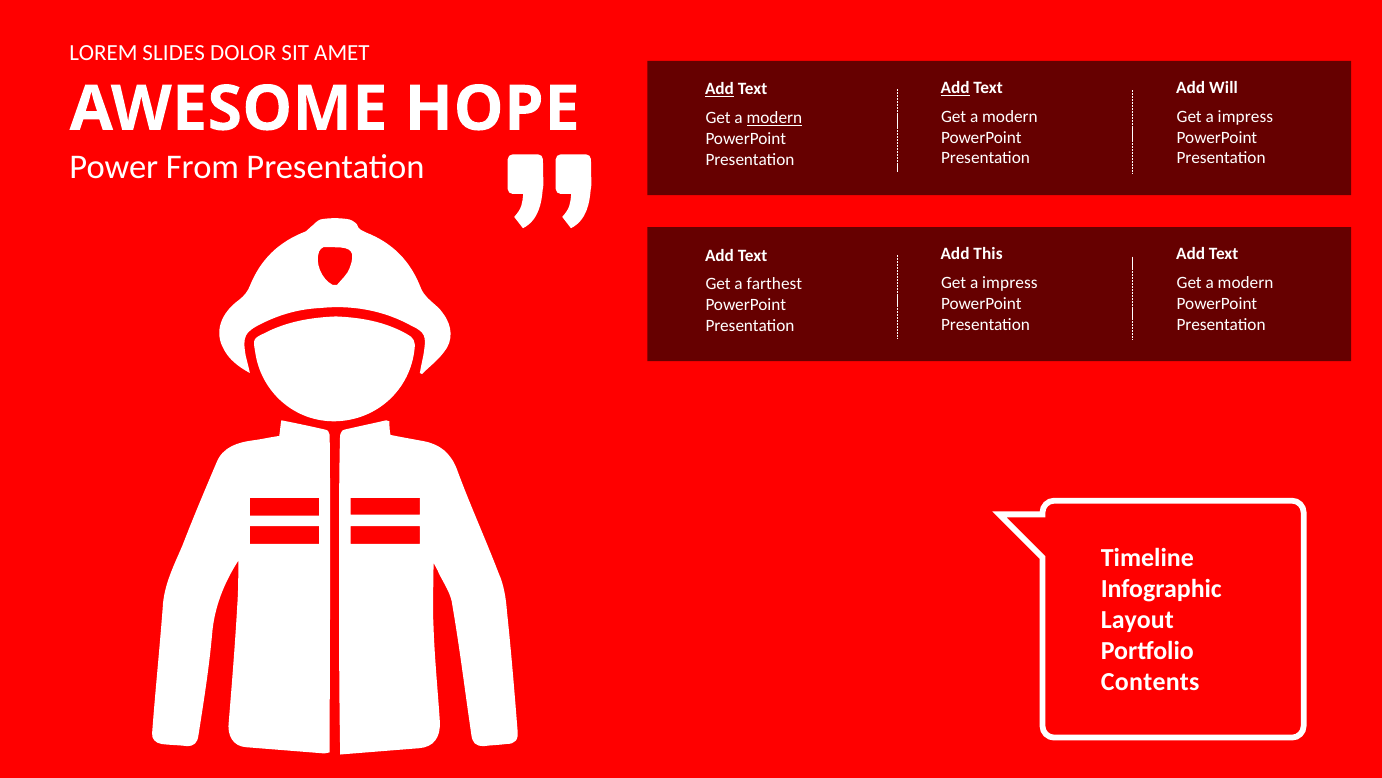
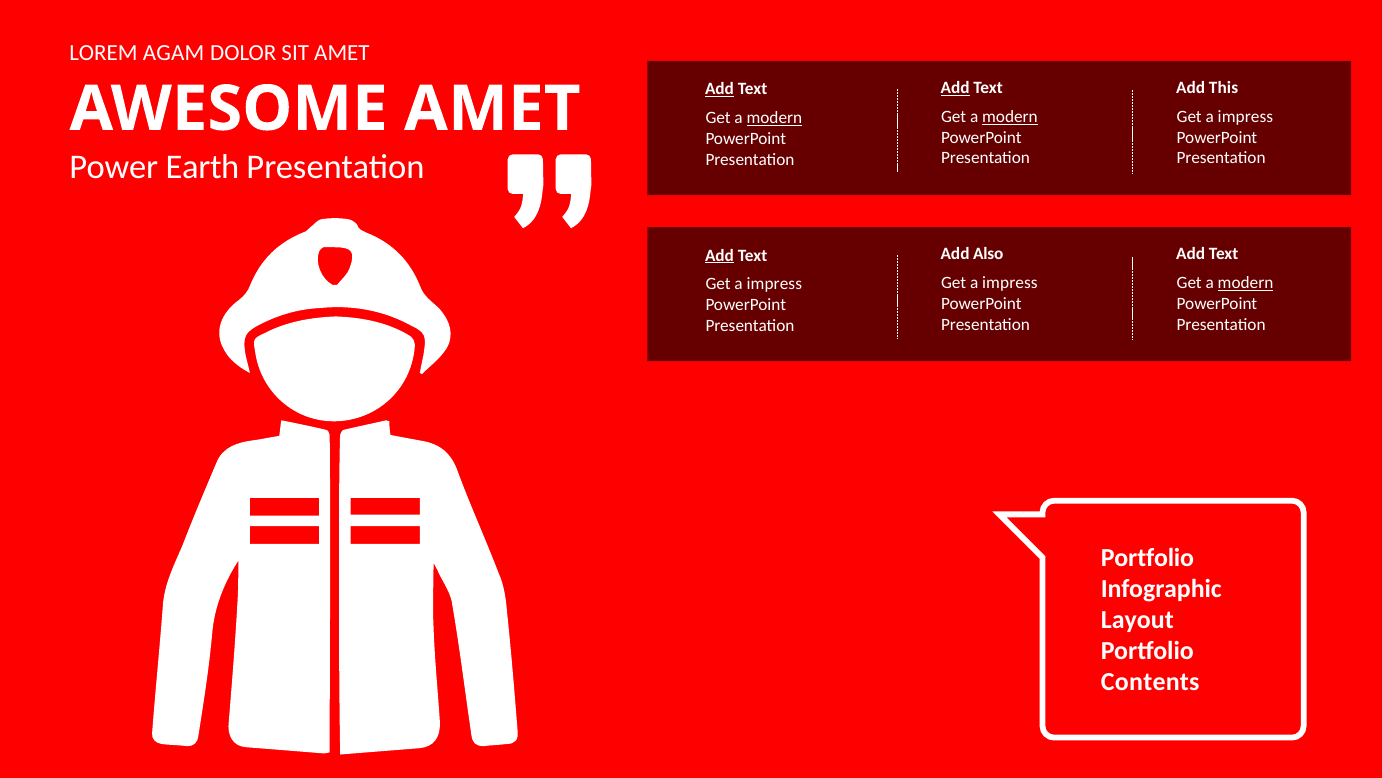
SLIDES: SLIDES -> AGAM (174, 52)
Will: Will -> This (1224, 88)
AWESOME HOPE: HOPE -> AMET (492, 109)
modern underline: none -> present (1010, 117)
From: From -> Earth (202, 167)
This: This -> Also (988, 254)
Add underline: none -> present (720, 255)
modern underline: none -> present (1246, 283)
farthest: farthest -> impress (774, 284)
Timeline: Timeline -> Portfolio (1147, 557)
